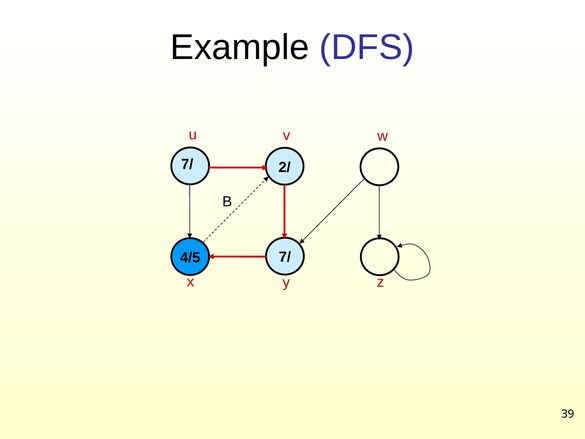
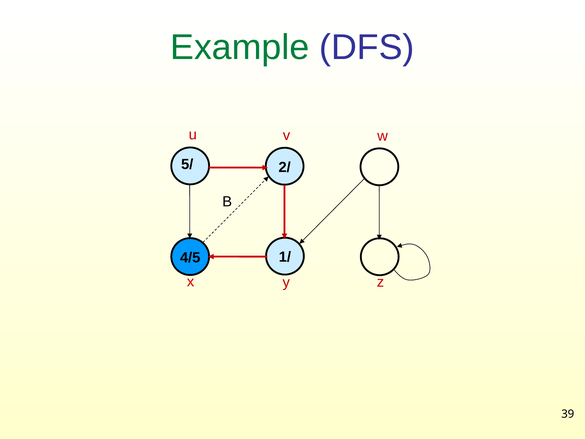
Example colour: black -> green (240, 47)
7/: 7/ -> 5/ (187, 164)
4/5 7/: 7/ -> 1/ (285, 257)
